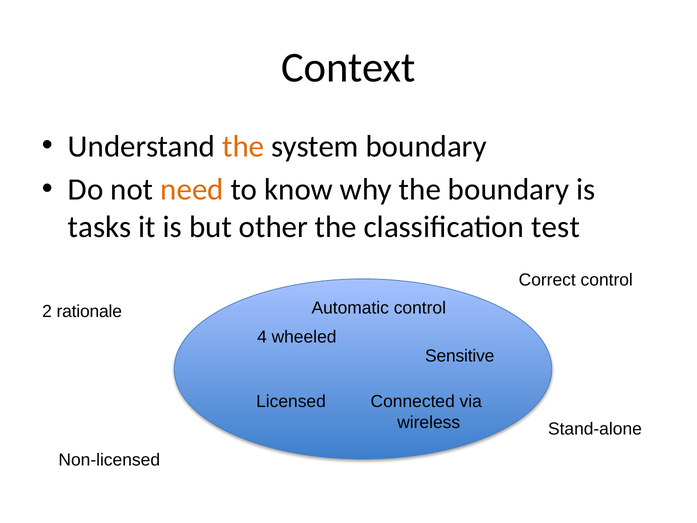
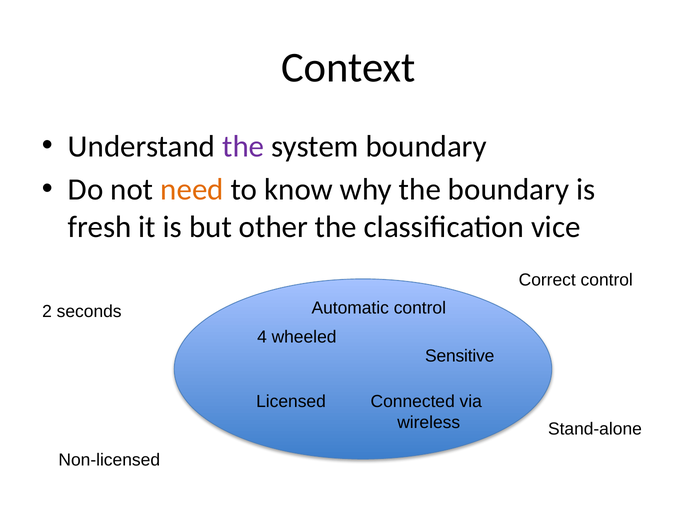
the colour: orange -> purple (243, 146)
tasks: tasks -> fresh (100, 227)
test: test -> vice (556, 227)
rationale: rationale -> seconds (89, 311)
